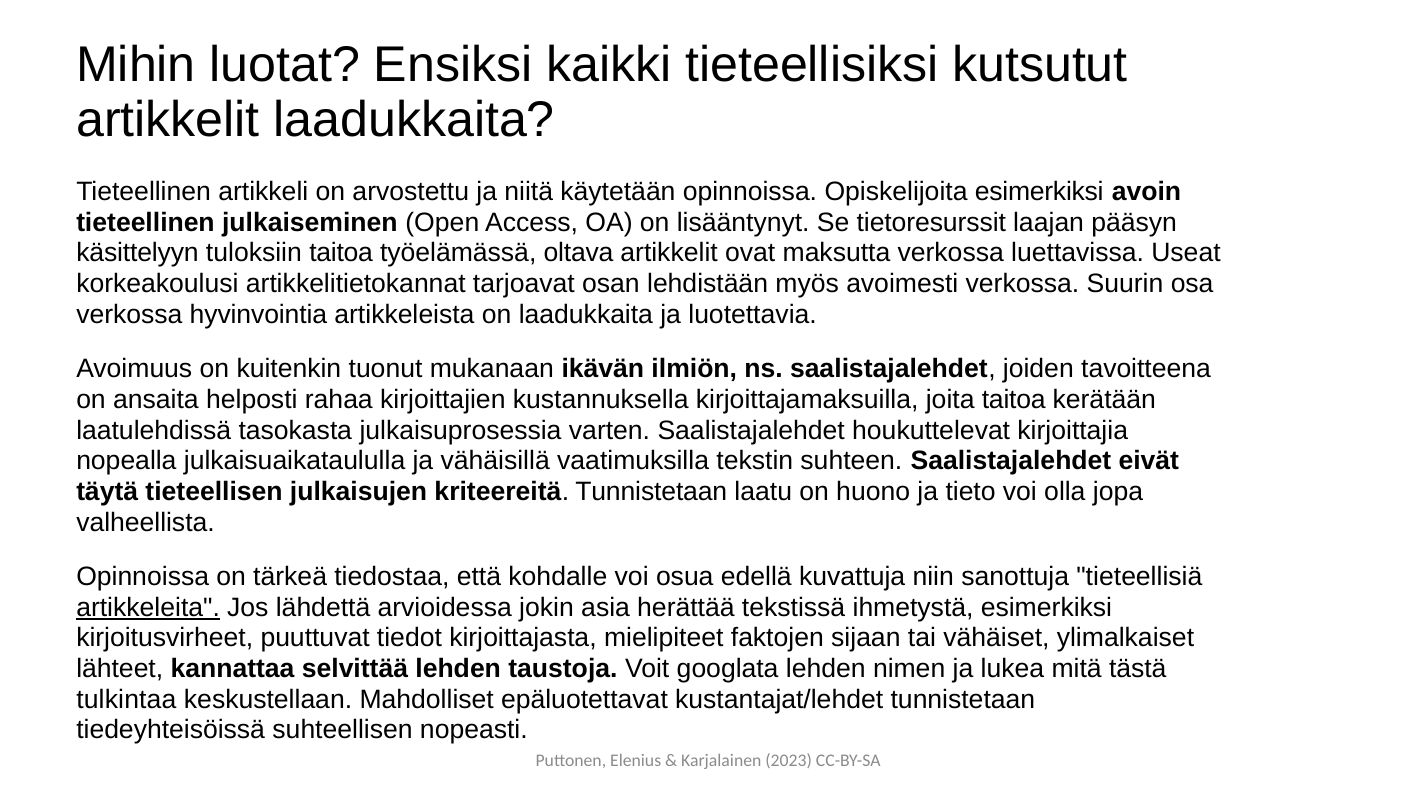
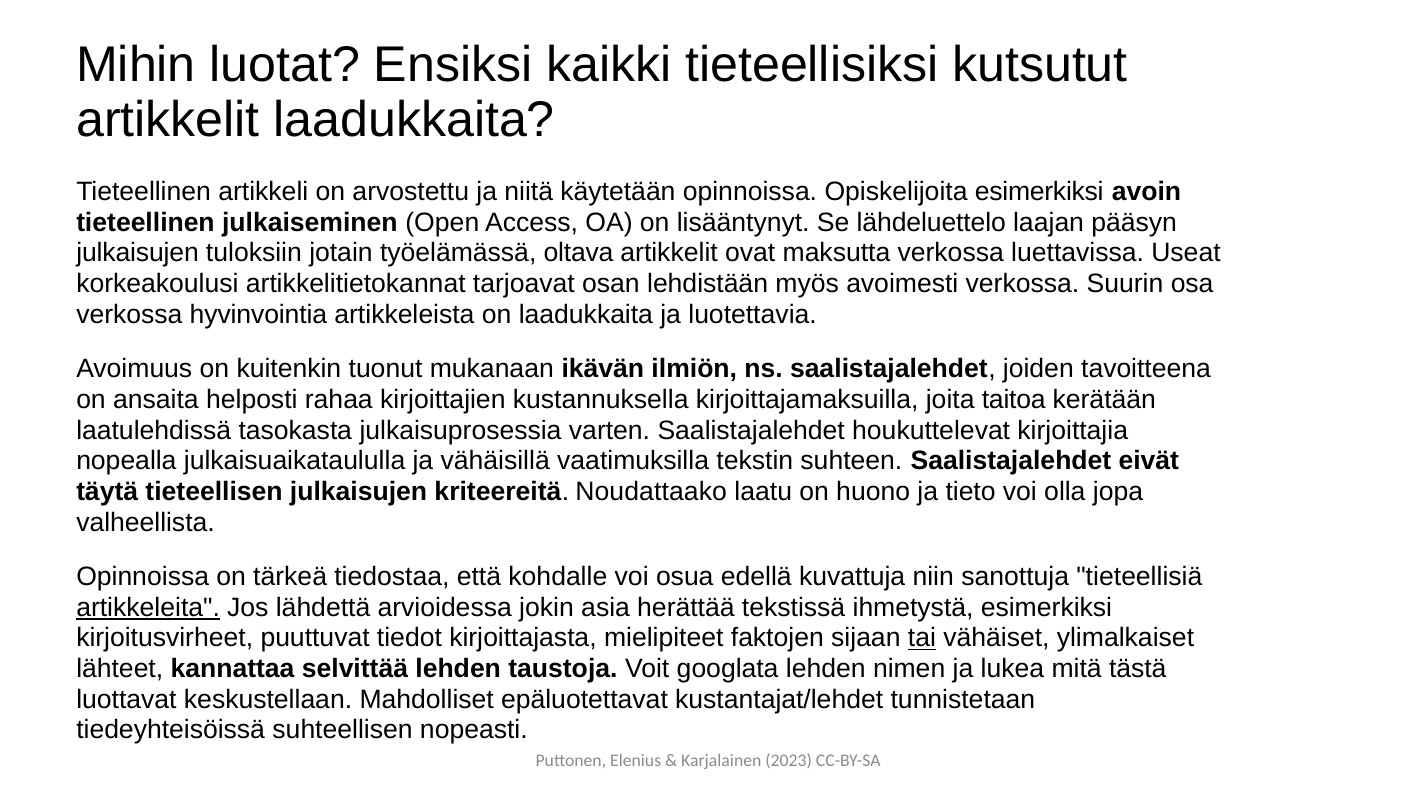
tietoresurssit: tietoresurssit -> lähdeluettelo (931, 222)
käsittelyyn: käsittelyyn -> julkaisujen (138, 253)
tuloksiin taitoa: taitoa -> jotain (341, 253)
kriteereitä Tunnistetaan: Tunnistetaan -> Noudattaako (651, 492)
tai underline: none -> present (922, 638)
tulkintaa: tulkintaa -> luottavat (126, 700)
